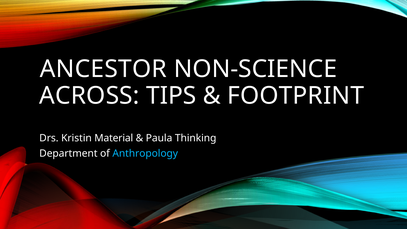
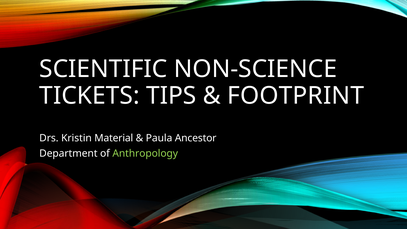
ANCESTOR: ANCESTOR -> SCIENTIFIC (103, 69)
ACROSS: ACROSS -> TICKETS (90, 96)
Thinking: Thinking -> Ancestor (196, 138)
Anthropology colour: light blue -> light green (145, 153)
